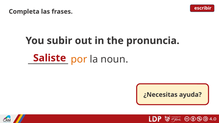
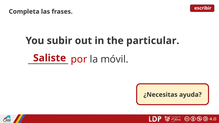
pronuncia: pronuncia -> particular (153, 41)
por colour: orange -> red (79, 59)
noun: noun -> móvil (114, 59)
